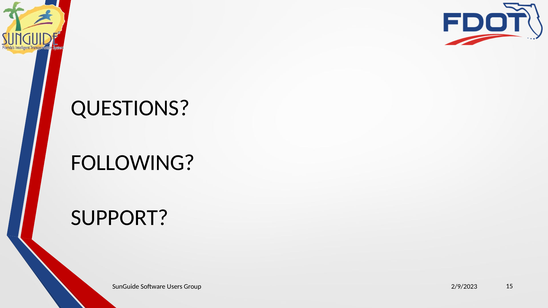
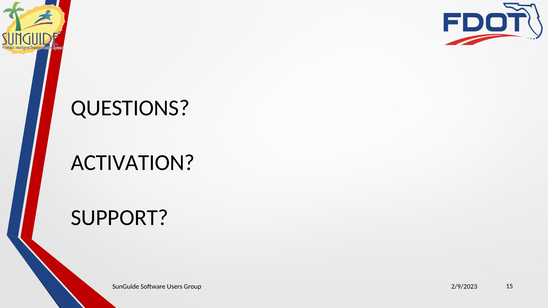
FOLLOWING: FOLLOWING -> ACTIVATION (133, 163)
